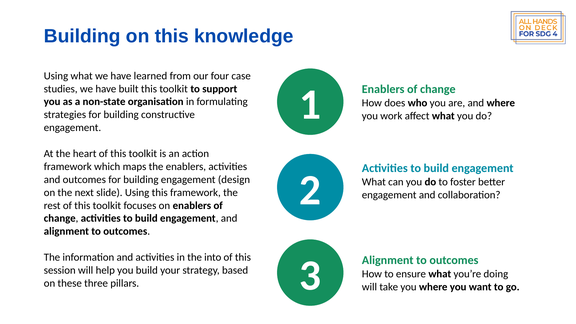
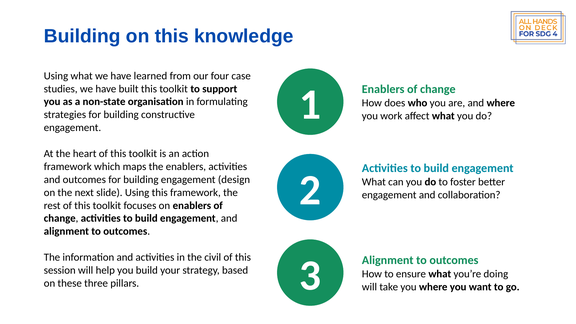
into: into -> civil (213, 257)
